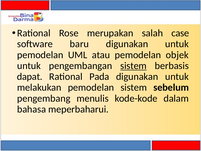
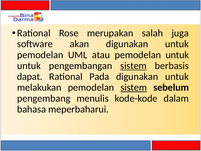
case: case -> juga (180, 33)
baru: baru -> akan (79, 44)
pemodelan objek: objek -> untuk (177, 55)
sistem underline: none -> present (134, 87)
